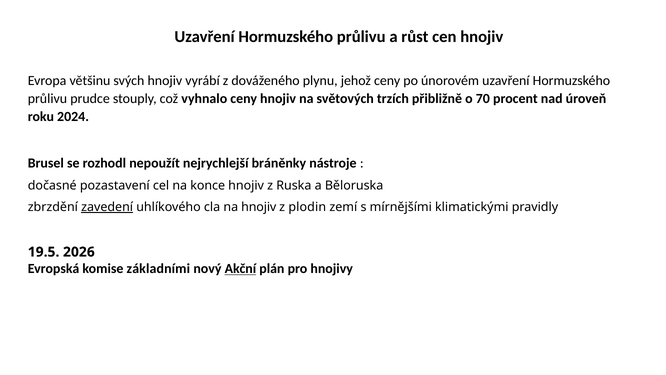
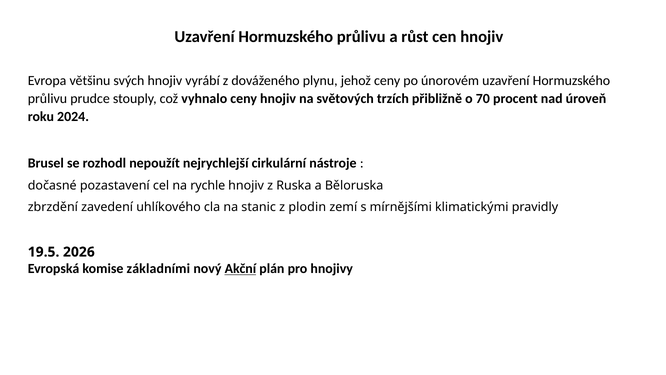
bráněnky: bráněnky -> cirkulární (279, 163)
konce: konce -> rychle (208, 185)
zavedení underline: present -> none (107, 207)
na hnojiv: hnojiv -> stanic (259, 207)
